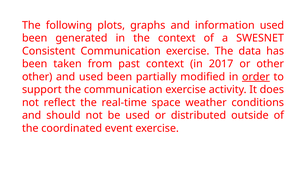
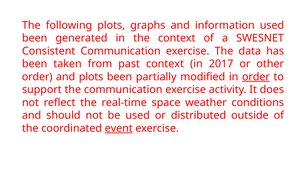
other: other -> order (37, 77)
and used: used -> plots (91, 77)
event underline: none -> present (119, 128)
